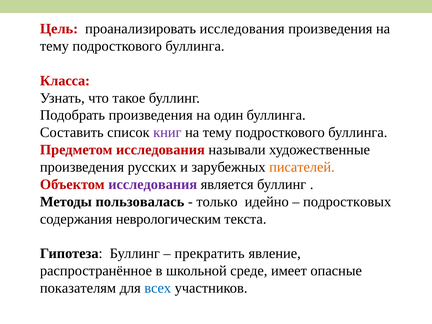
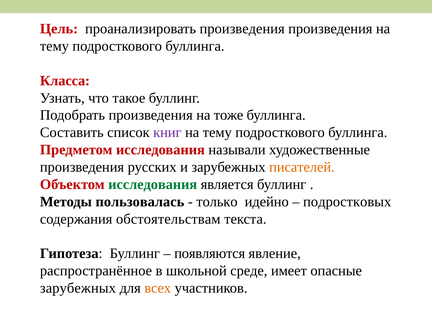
проанализировать исследования: исследования -> произведения (242, 29)
один: один -> тоже (229, 115)
исследования colour: purple -> green (153, 184)
неврологическим: неврологическим -> обстоятельствам (168, 219)
прекратить: прекратить -> появляются (210, 253)
показателям: показателям -> зарубежных (78, 288)
всех colour: blue -> orange (158, 288)
